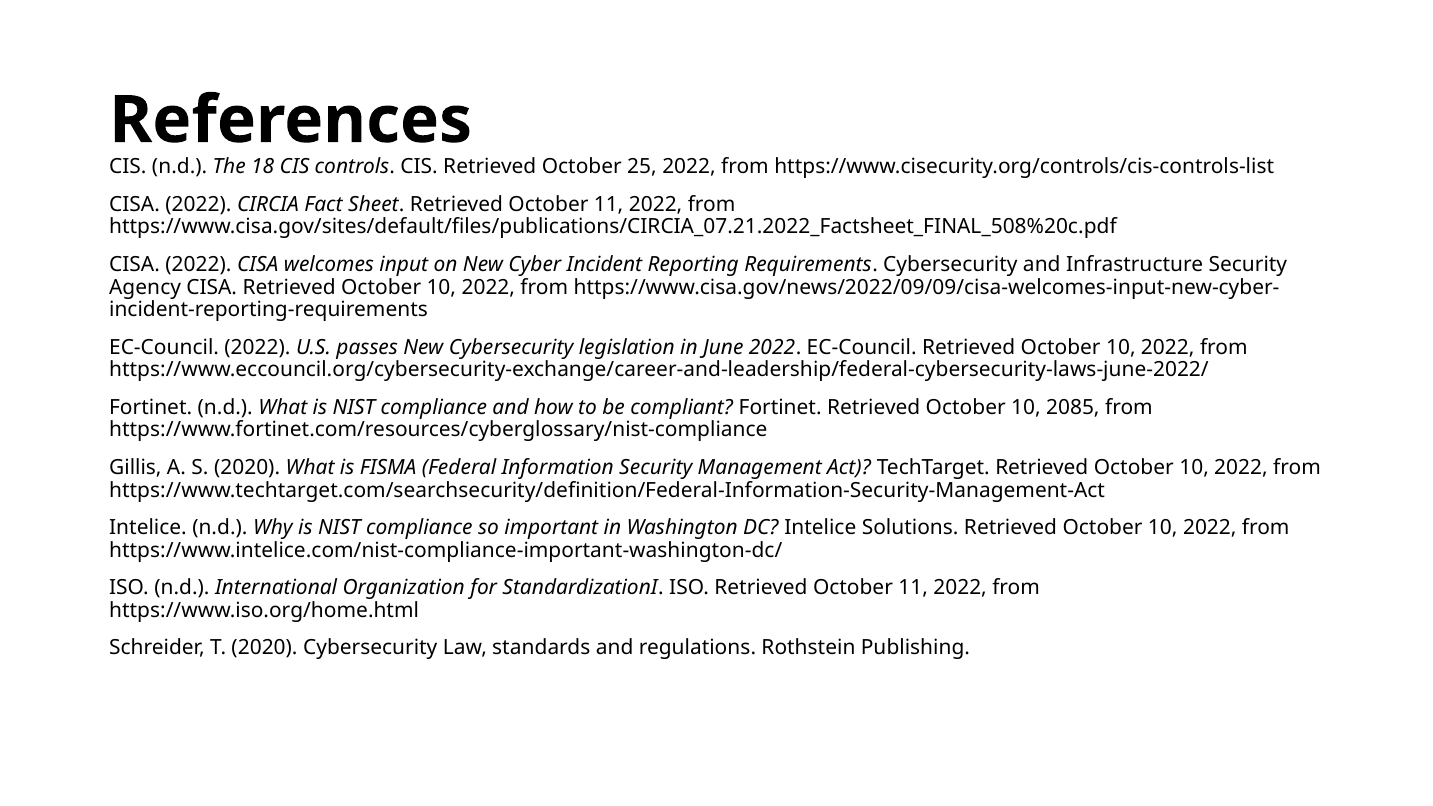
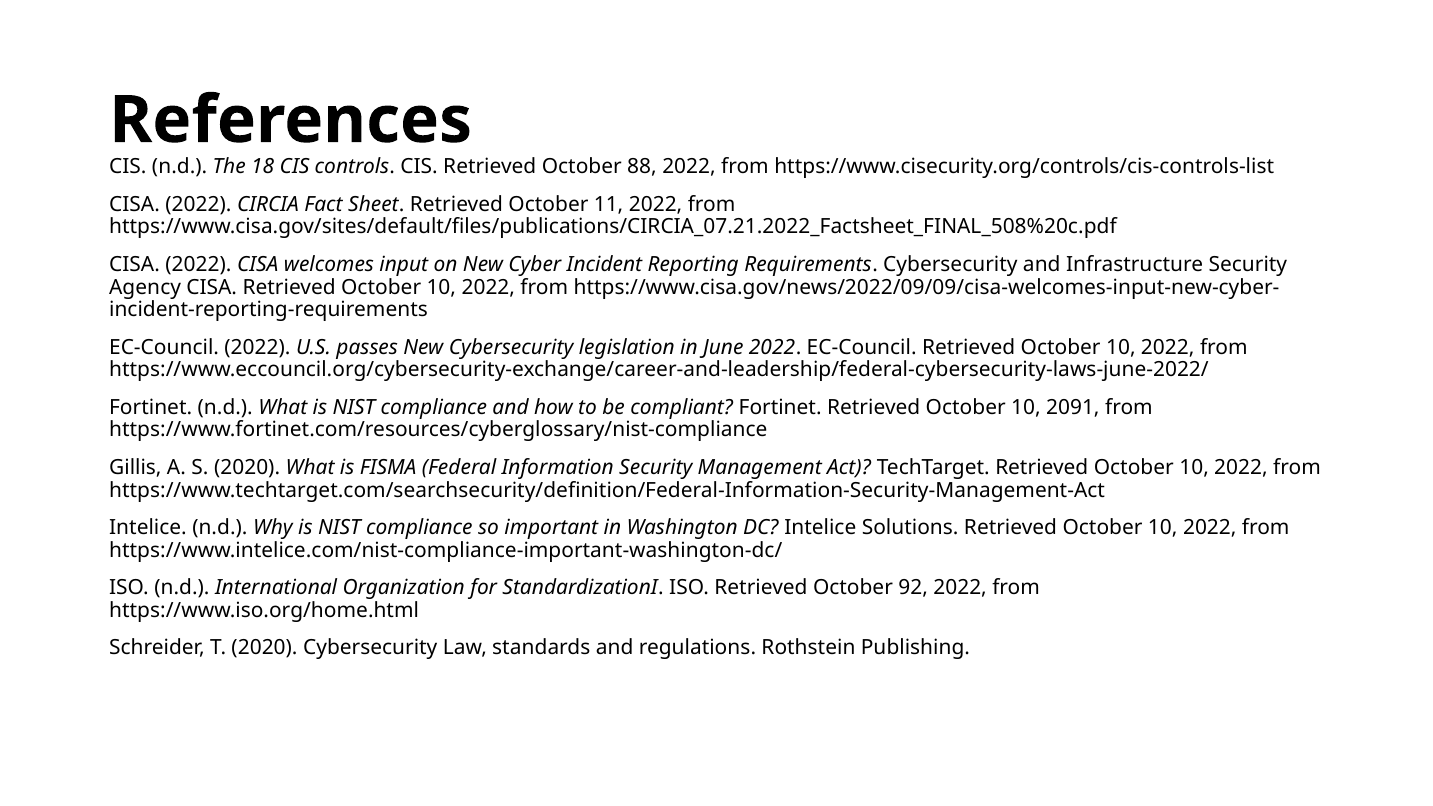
25: 25 -> 88 (642, 167)
2085: 2085 -> 2091 (1073, 407)
ISO Retrieved October 11: 11 -> 92 (913, 588)
